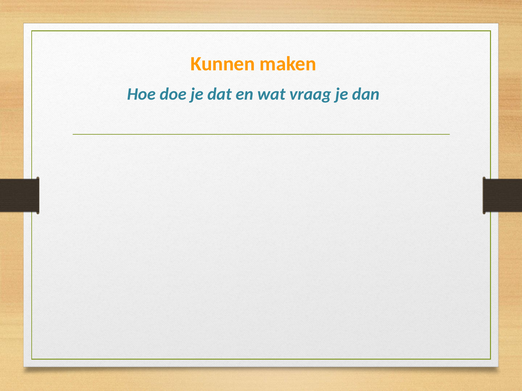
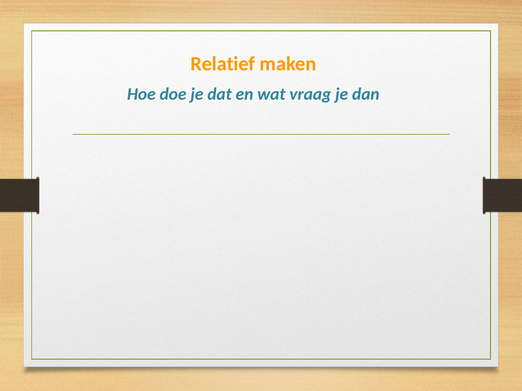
Kunnen: Kunnen -> Relatief (223, 64)
